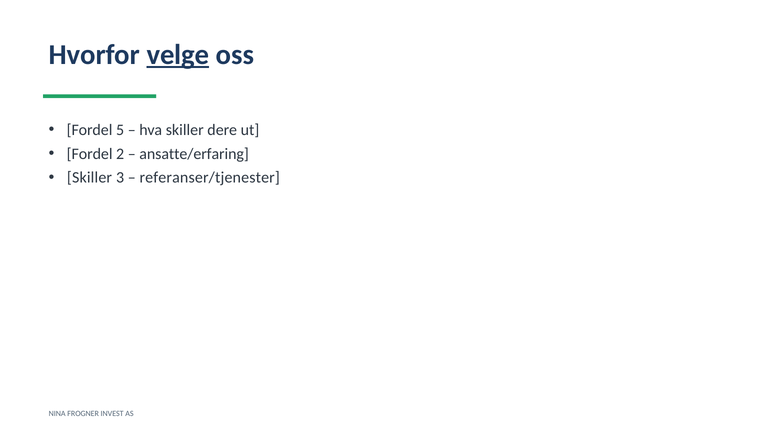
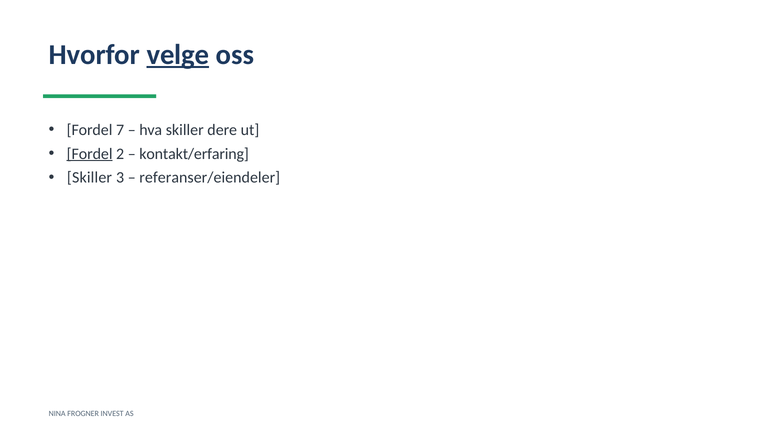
5: 5 -> 7 (120, 130)
Fordel underline: none -> present (90, 154)
ansatte/erfaring: ansatte/erfaring -> kontakt/erfaring (194, 154)
referanser/tjenester: referanser/tjenester -> referanser/eiendeler (210, 178)
